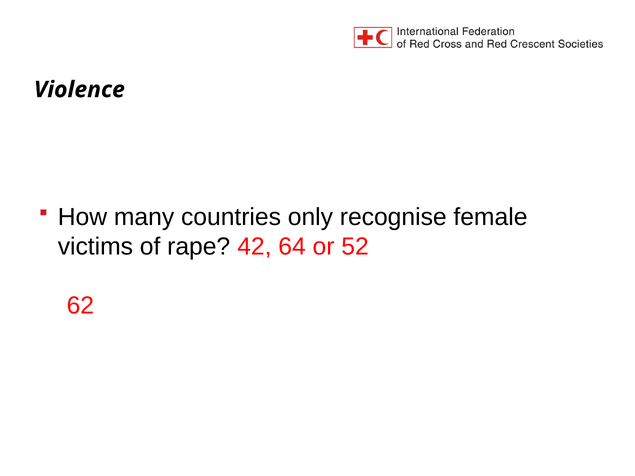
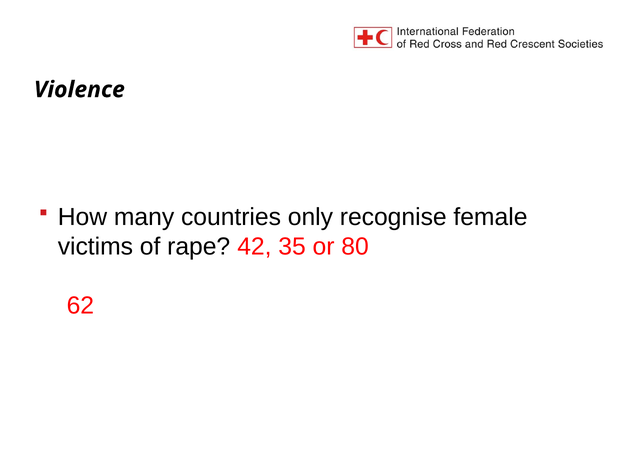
64: 64 -> 35 (292, 247)
52: 52 -> 80 (355, 247)
